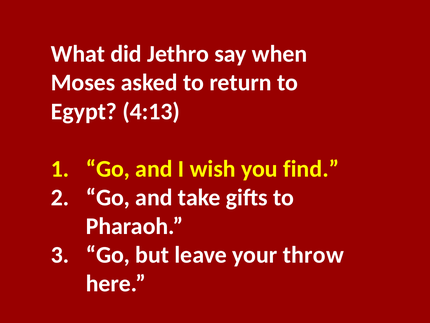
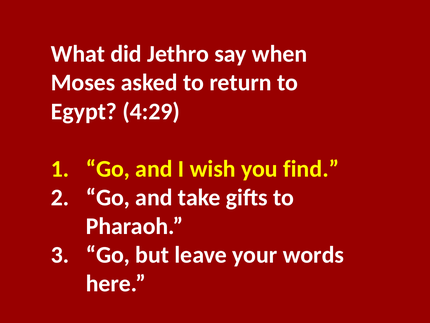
4:13: 4:13 -> 4:29 (151, 111)
throw: throw -> words (313, 255)
